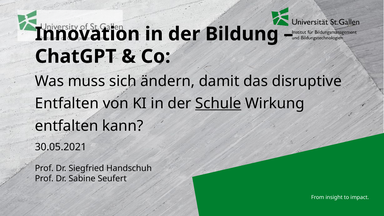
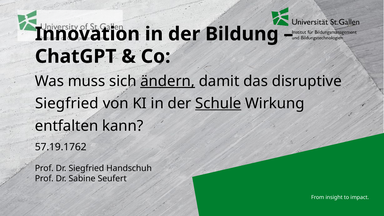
ändern underline: none -> present (168, 81)
Entfalten: Entfalten -> Siegfried (67, 103)
30.05.2021: 30.05.2021 -> 57.19.1762 (61, 147)
